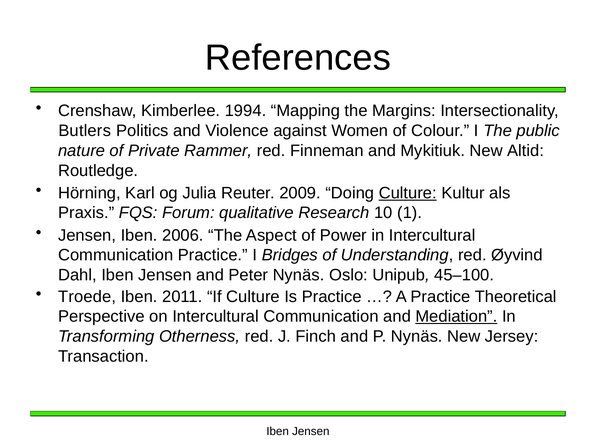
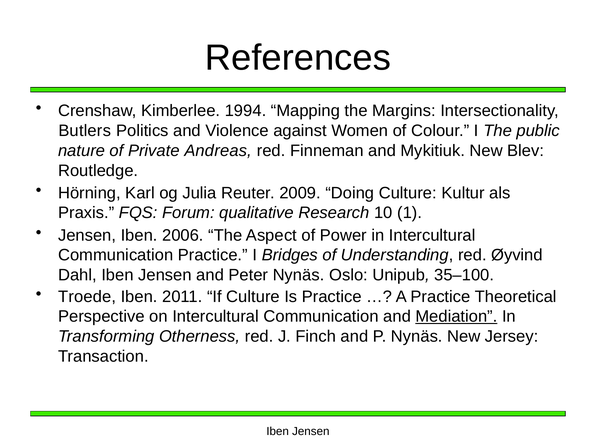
Rammer: Rammer -> Andreas (218, 151)
Altid: Altid -> Blev (526, 151)
Culture underline: present -> none (408, 193)
45–100: 45–100 -> 35–100 (464, 275)
